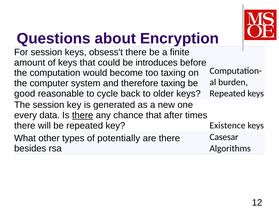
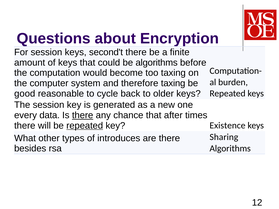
obsess't: obsess't -> second't (106, 52)
be introduces: introduces -> algorithms (157, 63)
repeated underline: none -> present (85, 126)
Casesar: Casesar -> Sharing (224, 137)
potentially: potentially -> introduces (119, 138)
